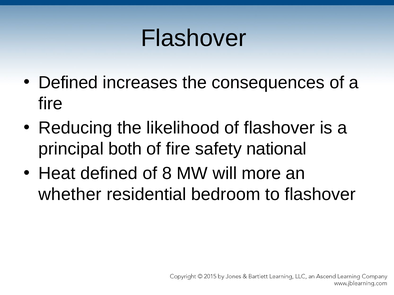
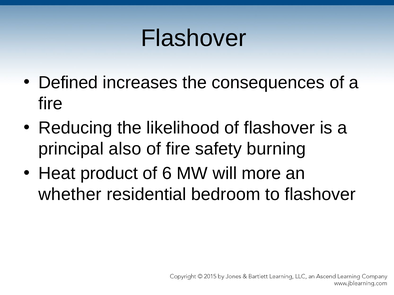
both: both -> also (125, 149)
national: national -> burning (276, 149)
Heat defined: defined -> product (109, 174)
8: 8 -> 6 (167, 174)
